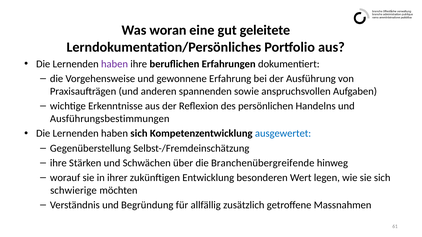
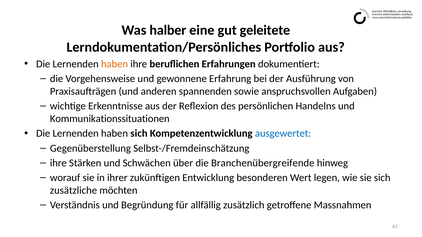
woran: woran -> halber (168, 30)
haben colour: purple -> orange (114, 64)
Ausführungsbestimmungen: Ausführungsbestimmungen -> Kommunikationssituationen (110, 119)
schwierige: schwierige -> zusätzliche (73, 191)
